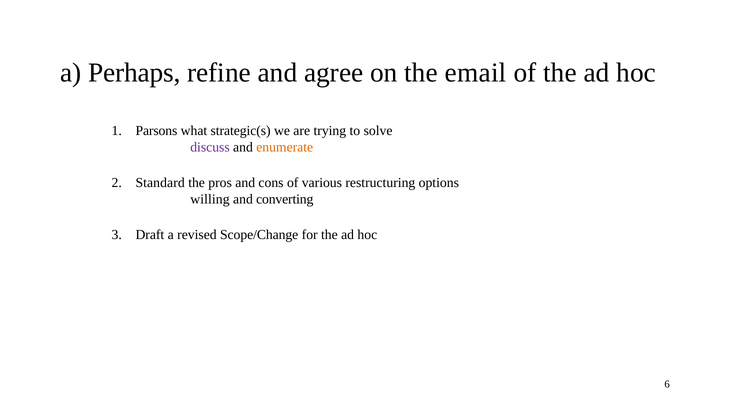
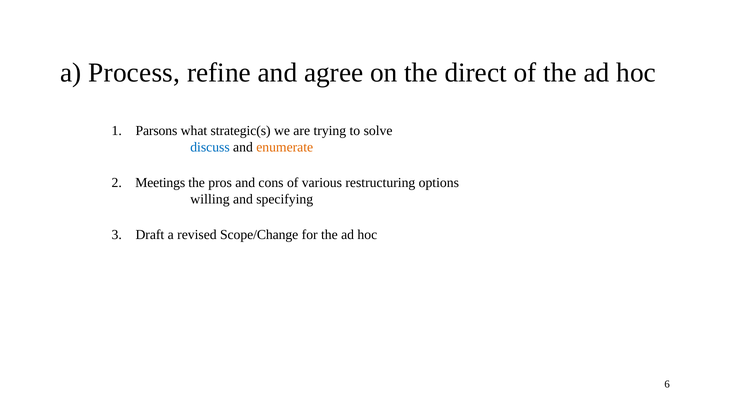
Perhaps: Perhaps -> Process (134, 73)
email: email -> direct (476, 73)
discuss colour: purple -> blue (210, 147)
Standard: Standard -> Meetings (160, 183)
converting: converting -> specifying (285, 199)
